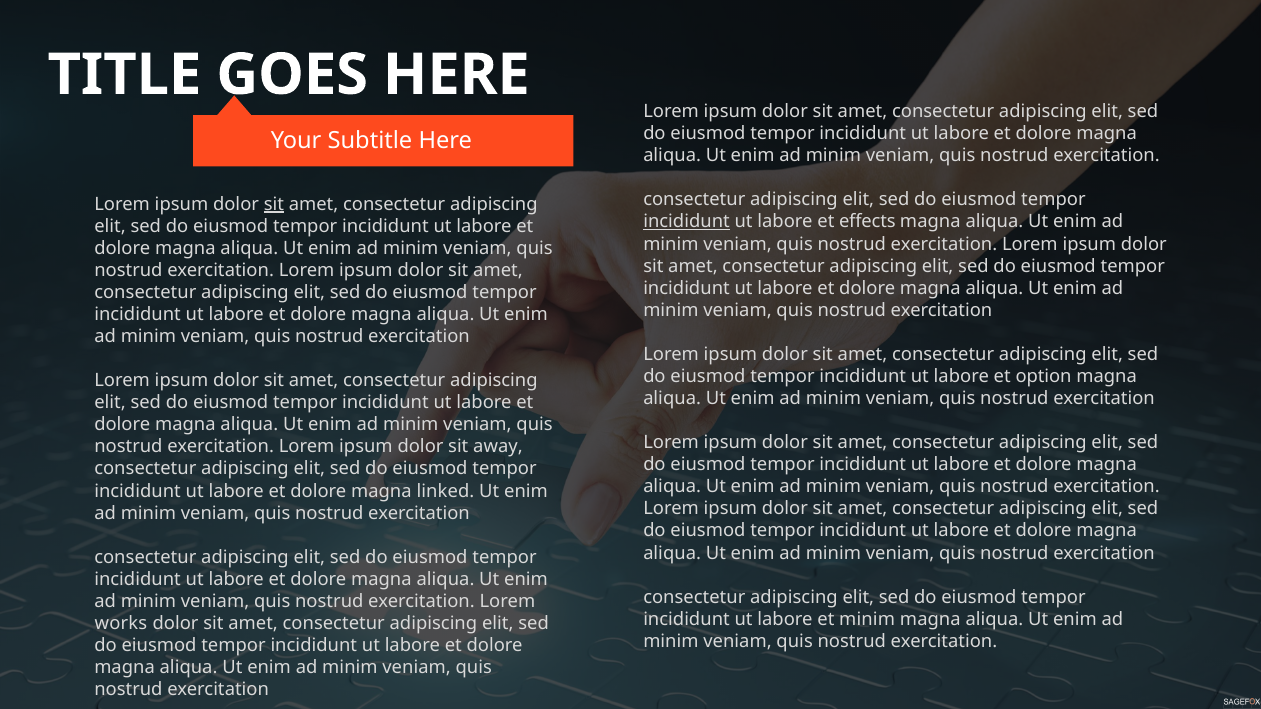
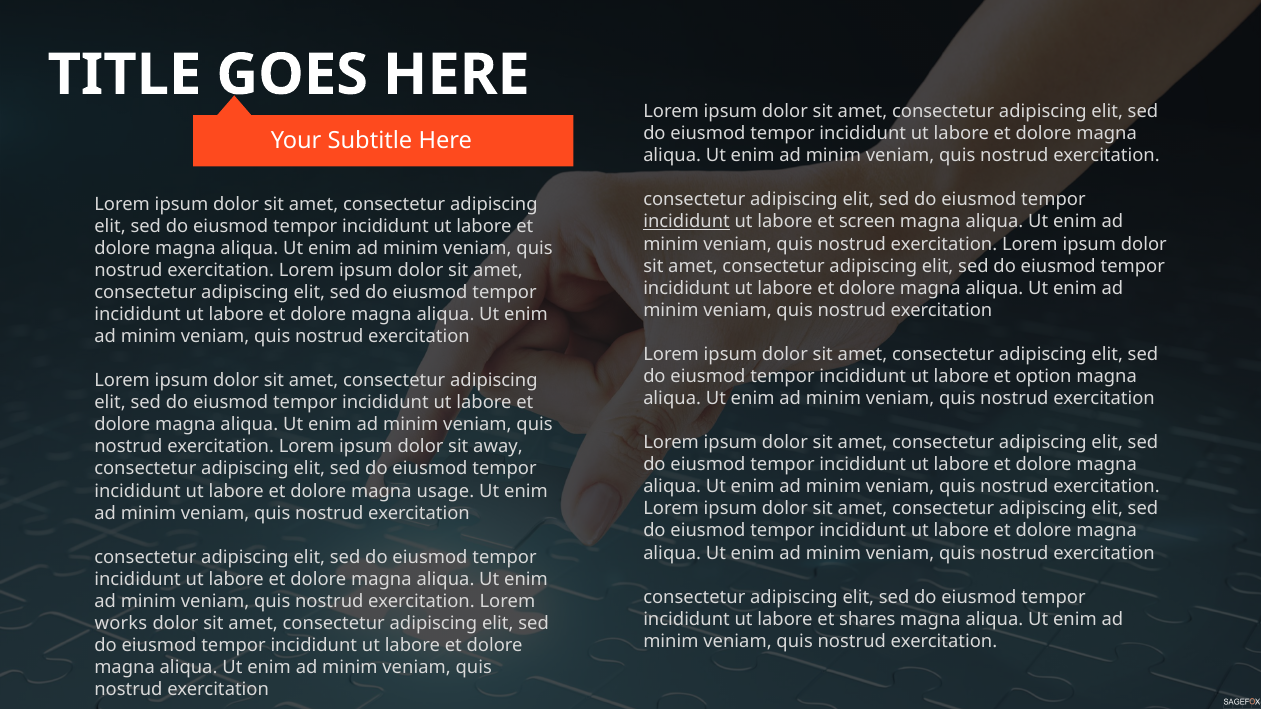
sit underline: present -> none (274, 204)
effects: effects -> screen (867, 222)
linked: linked -> usage (445, 491)
et minim: minim -> shares (867, 619)
